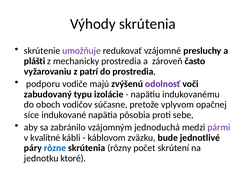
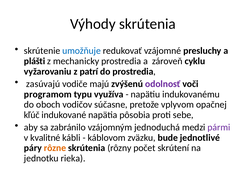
umožňuje colour: purple -> blue (82, 51)
často: často -> cyklu (195, 61)
podporu: podporu -> zasúvajú (43, 84)
zabudovaný: zabudovaný -> programom (48, 94)
izolácie: izolácie -> využíva (109, 94)
síce: síce -> kľúč (32, 115)
rôzne colour: blue -> orange (55, 148)
ktoré: ktoré -> rieka (73, 158)
